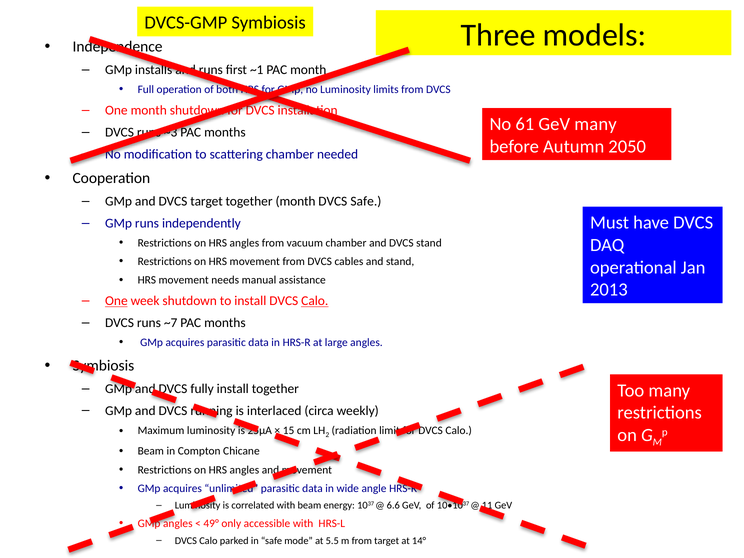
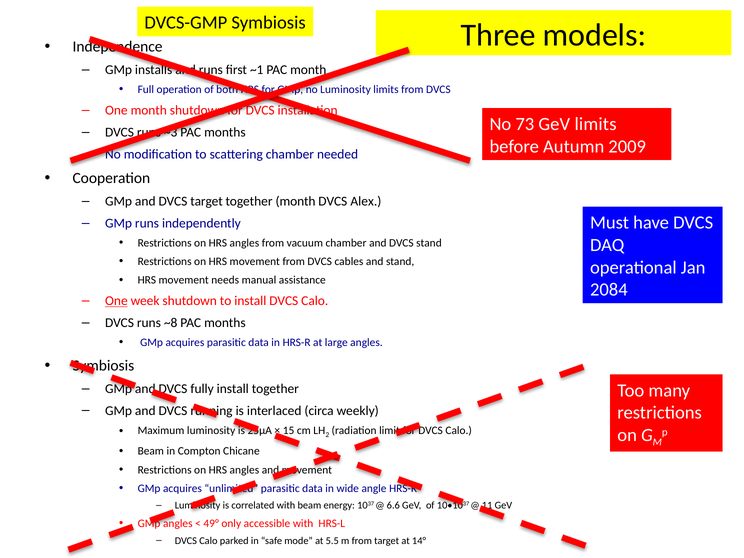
61: 61 -> 73 (525, 124)
GeV many: many -> limits (596, 124)
2050: 2050 -> 2009 (627, 147)
DVCS Safe: Safe -> Alex (366, 201)
2013: 2013 -> 2084 (609, 290)
Calo underline: present -> none (315, 301)
~7: ~7 -> ~8 (171, 323)
